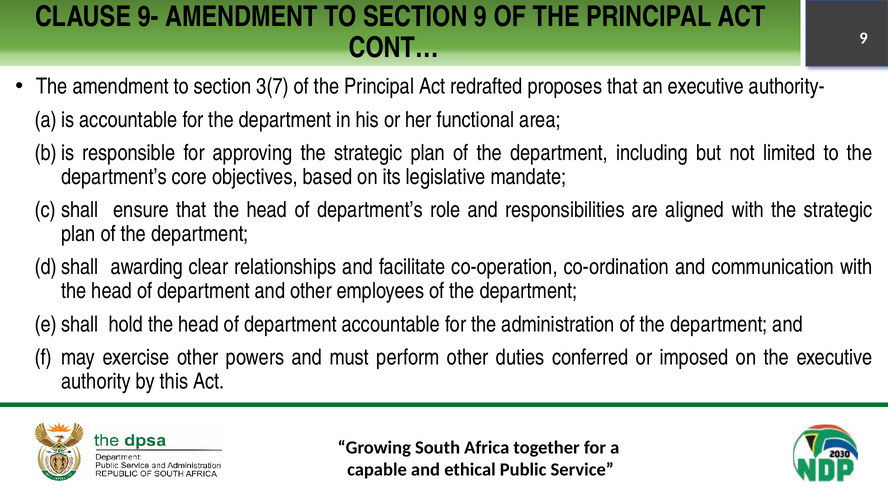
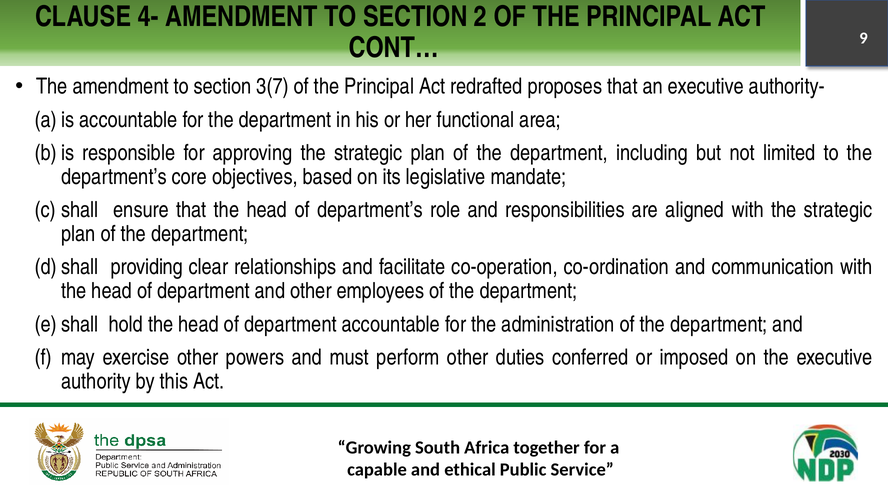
9-: 9- -> 4- (148, 17)
SECTION 9: 9 -> 2 (481, 17)
awarding: awarding -> providing (147, 267)
